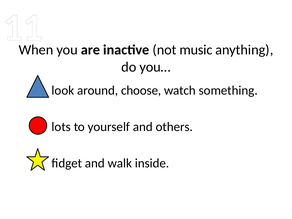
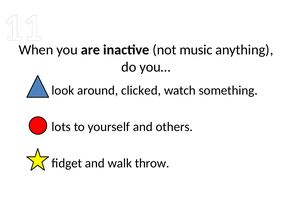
choose: choose -> clicked (141, 90)
inside: inside -> throw (152, 163)
